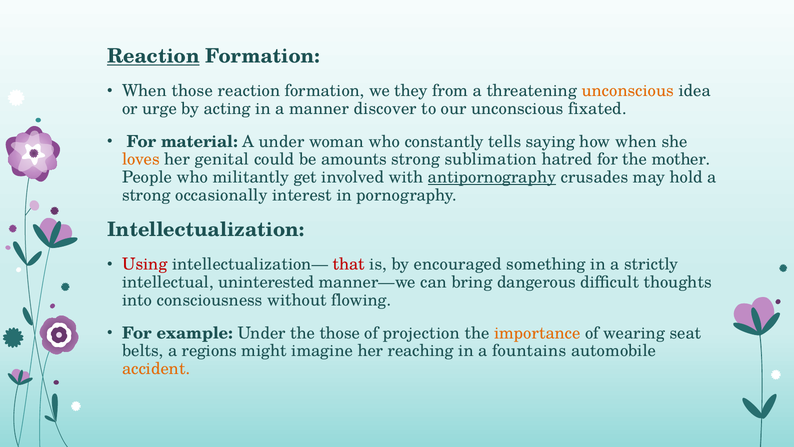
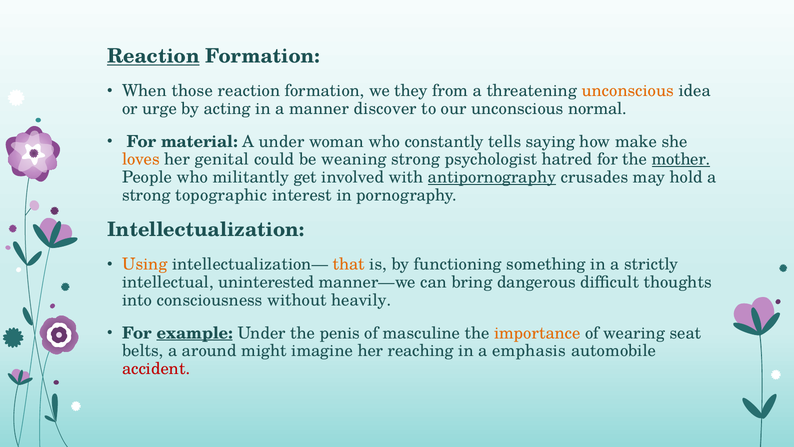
fixated: fixated -> normal (598, 109)
how when: when -> make (636, 141)
amounts: amounts -> weaning (354, 159)
sublimation: sublimation -> psychologist (491, 159)
mother underline: none -> present (681, 159)
occasionally: occasionally -> topographic (221, 195)
Using colour: red -> orange (145, 264)
that colour: red -> orange (349, 264)
encouraged: encouraged -> functioning (458, 264)
flowing: flowing -> heavily (361, 300)
example underline: none -> present (195, 333)
the those: those -> penis (340, 333)
projection: projection -> masculine (422, 333)
regions: regions -> around (209, 351)
fountains: fountains -> emphasis (529, 351)
accident colour: orange -> red (156, 369)
